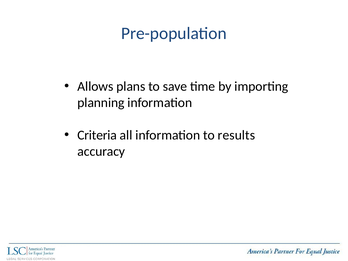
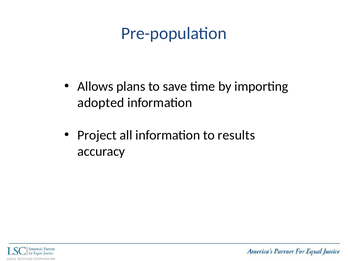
planning: planning -> adopted (101, 103)
Criteria: Criteria -> Project (97, 135)
